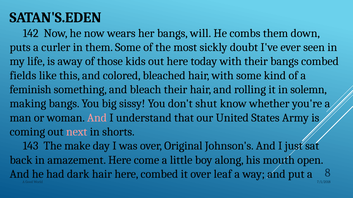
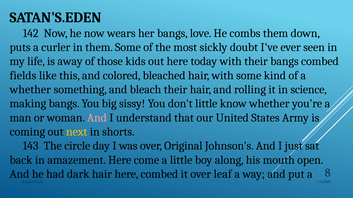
will: will -> love (201, 33)
feminish: feminish -> whether (30, 90)
solemn: solemn -> science (309, 90)
don't shut: shut -> little (206, 104)
next colour: pink -> yellow (77, 132)
make: make -> circle (77, 146)
